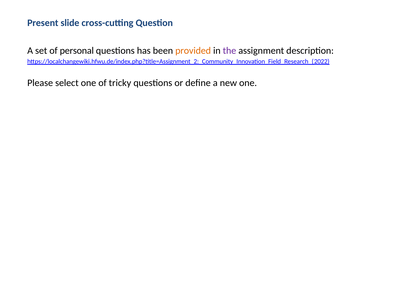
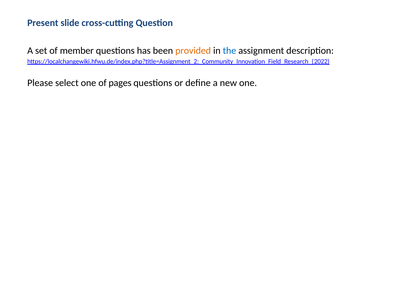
personal: personal -> member (77, 51)
the colour: purple -> blue (230, 51)
tricky: tricky -> pages (120, 83)
